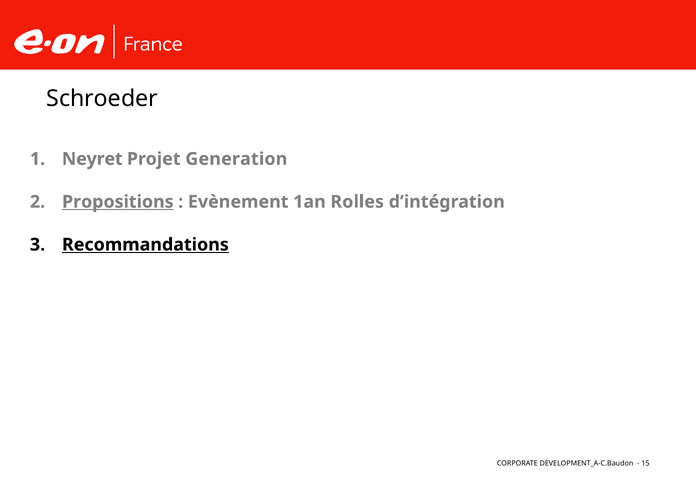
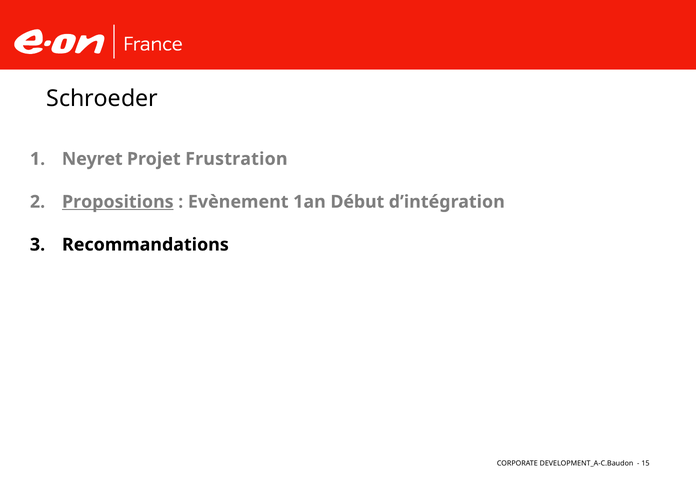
Generation: Generation -> Frustration (236, 159)
Rolles: Rolles -> Début (357, 202)
Recommandations underline: present -> none (145, 245)
